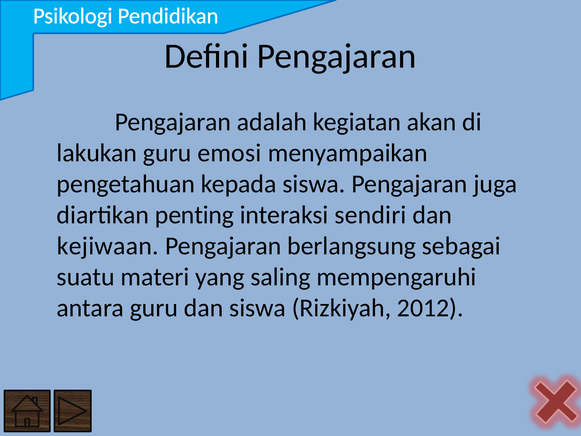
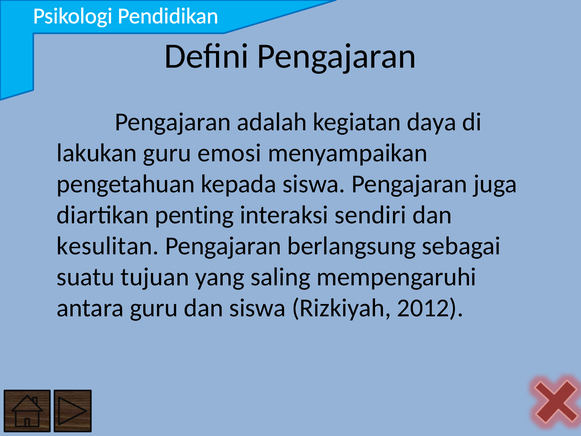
akan: akan -> daya (432, 122)
kejiwaan: kejiwaan -> kesulitan (108, 246)
materi: materi -> tujuan (155, 277)
